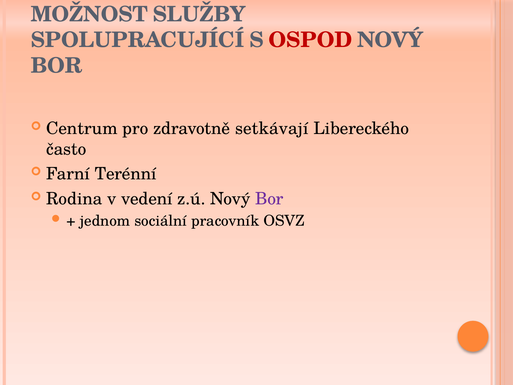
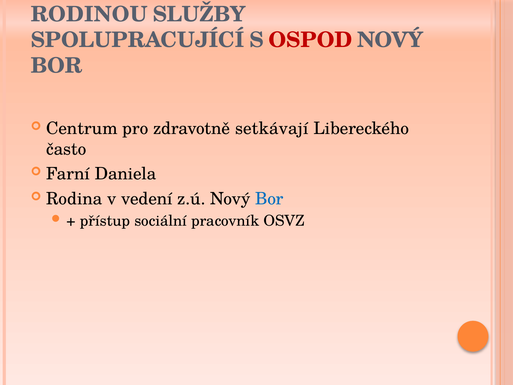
MOŽNOST: MOŽNOST -> RODINOU (89, 14)
Terénní: Terénní -> Daniela (126, 174)
Bor colour: purple -> blue (269, 199)
jednom: jednom -> přístup (105, 221)
